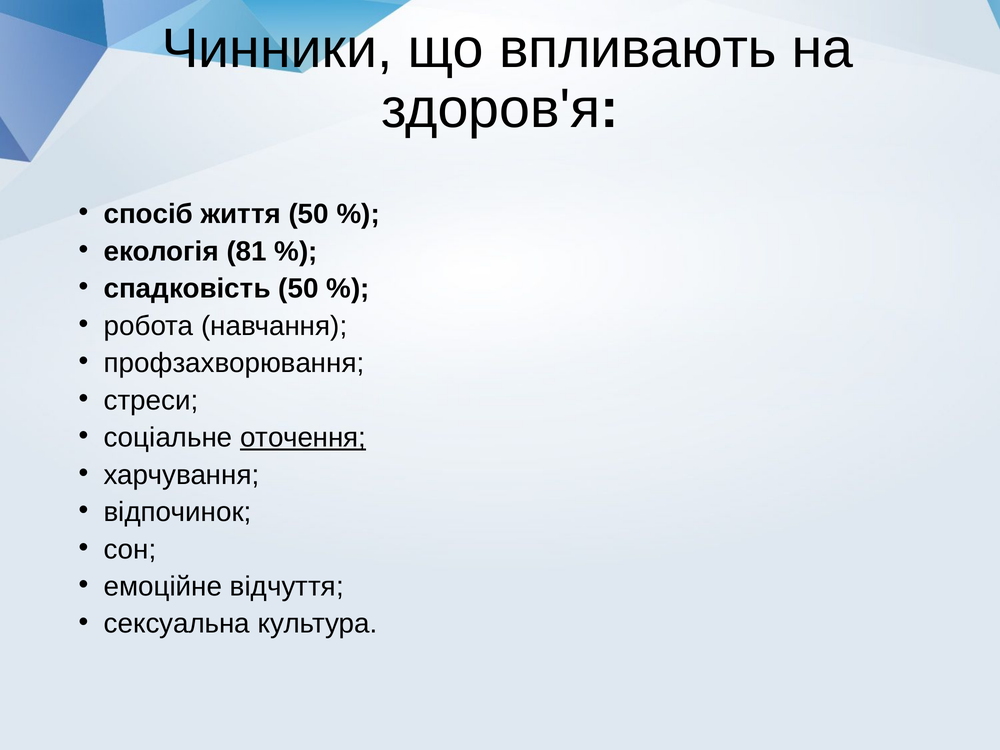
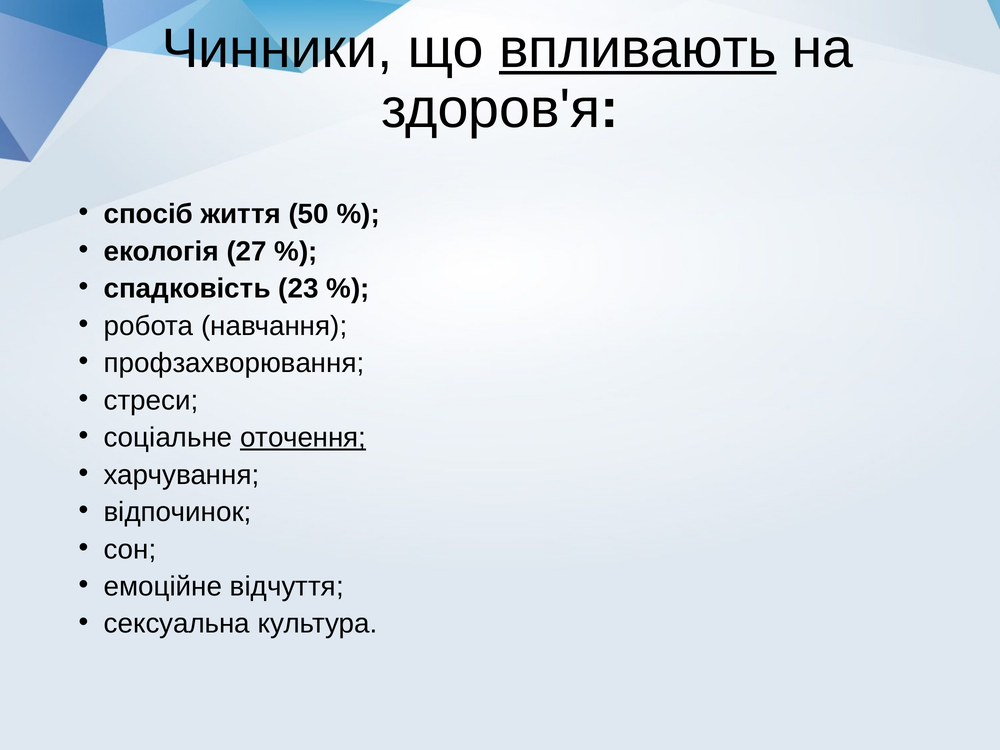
впливають underline: none -> present (638, 49)
81: 81 -> 27 (247, 251)
спадковість 50: 50 -> 23 (298, 289)
